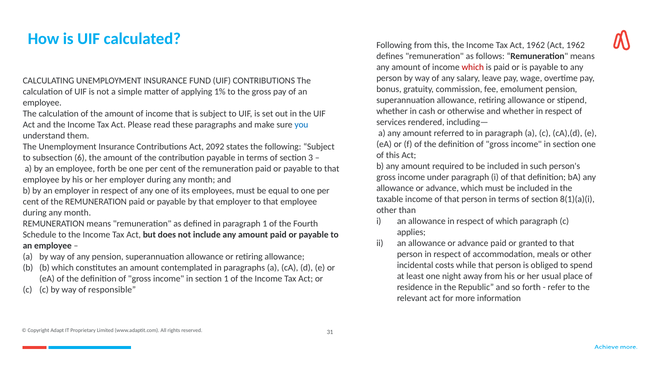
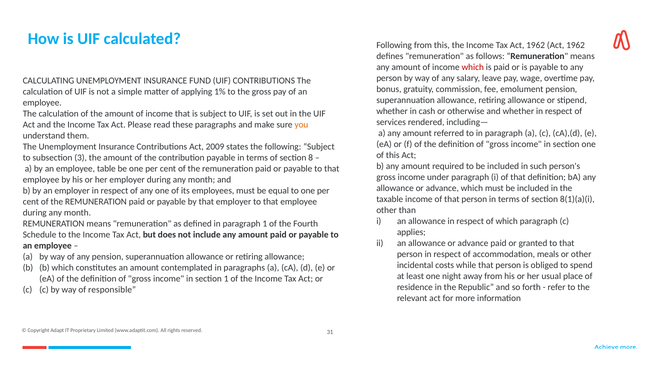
you colour: blue -> orange (301, 125)
2092: 2092 -> 2009 (215, 147)
6: 6 -> 3 (81, 158)
3: 3 -> 8 (311, 158)
employee forth: forth -> table (106, 169)
